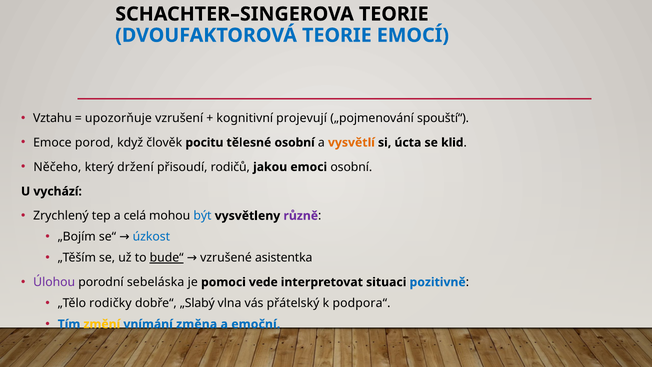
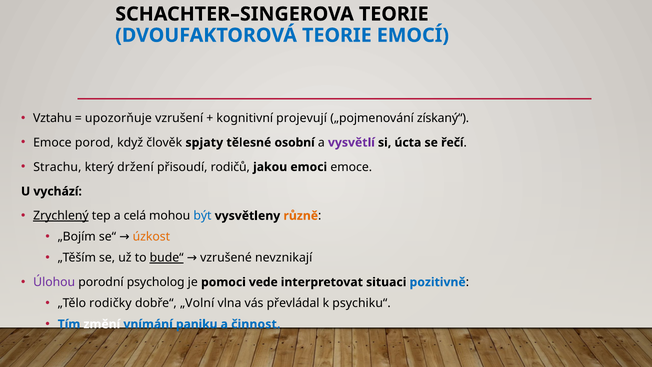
spouští“: spouští“ -> získaný“ (443, 118)
pocitu: pocitu -> spjaty (204, 142)
vysvětlí colour: orange -> purple (351, 142)
klid: klid -> řečí (452, 142)
Něčeho: Něčeho -> Strachu (57, 167)
emoci osobní: osobní -> emoce (351, 167)
Zrychlený underline: none -> present (61, 216)
různě colour: purple -> orange (301, 216)
úzkost colour: blue -> orange (151, 237)
asistentka: asistentka -> nevznikají (284, 258)
sebeláska: sebeláska -> psycholog (156, 282)
„Slabý: „Slabý -> „Volní (197, 303)
přátelský: přátelský -> převládal (293, 303)
podpora“: podpora“ -> psychiku“ (362, 303)
změní colour: yellow -> white (102, 324)
změna: změna -> paniku (197, 324)
emoční: emoční -> činnost (256, 324)
